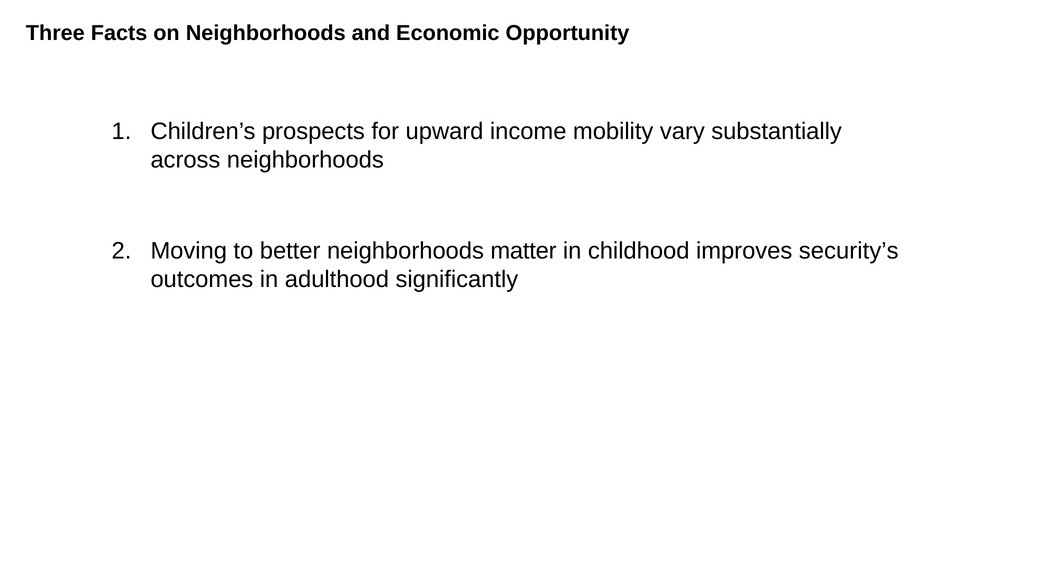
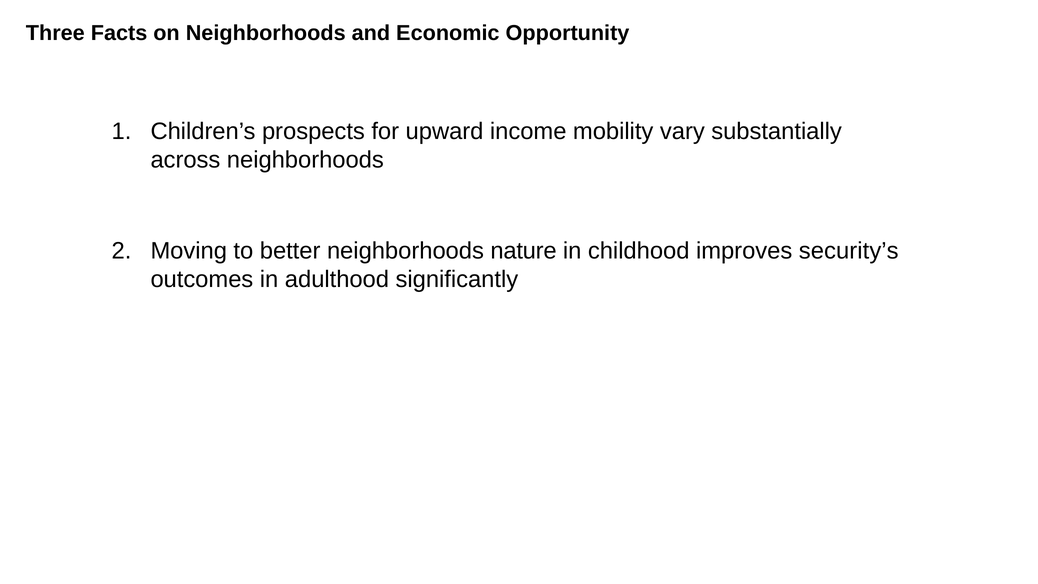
matter: matter -> nature (524, 251)
